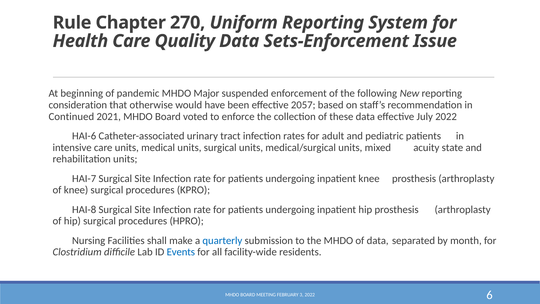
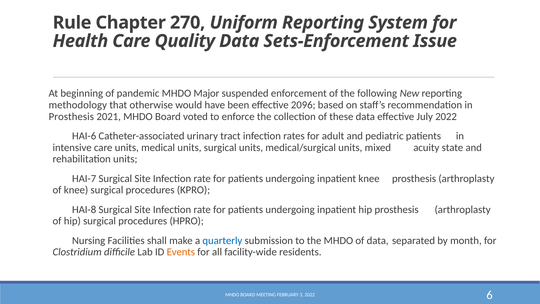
consideration: consideration -> methodology (78, 105)
2057: 2057 -> 2096 (303, 105)
Continued: Continued -> Prosthesis (71, 116)
Events colour: blue -> orange (181, 252)
